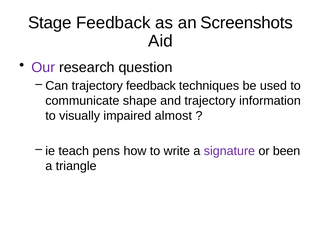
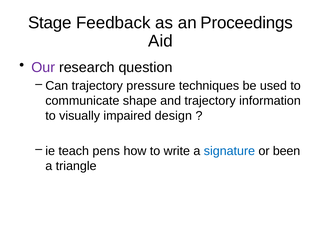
Screenshots: Screenshots -> Proceedings (247, 23)
trajectory feedback: feedback -> pressure (151, 86)
almost: almost -> design (173, 116)
signature colour: purple -> blue (229, 151)
